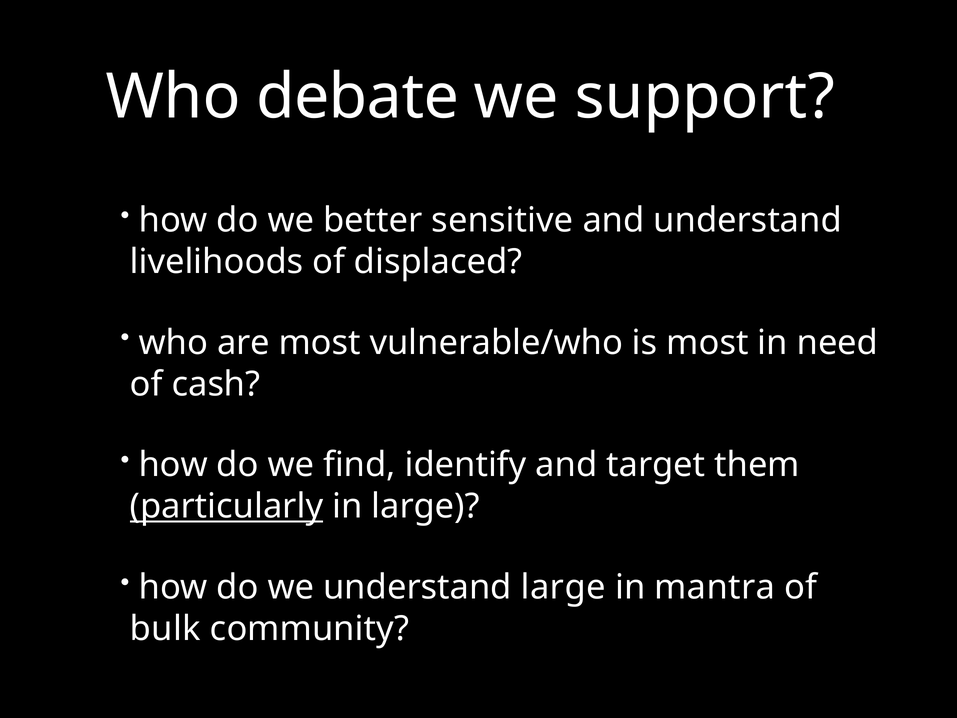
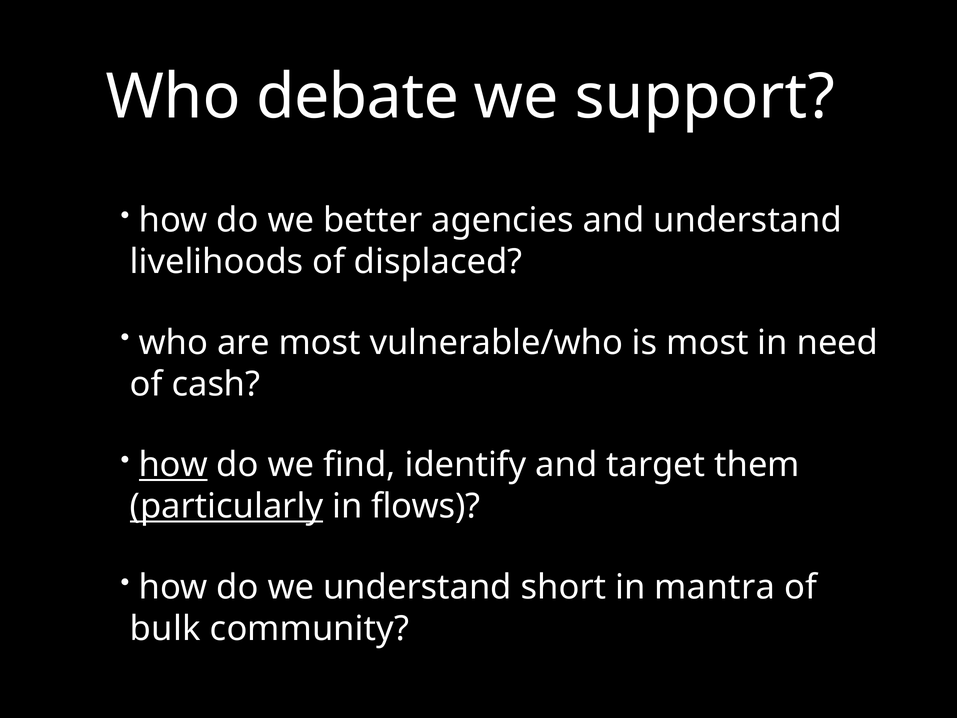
sensitive: sensitive -> agencies (503, 220)
how underline: none -> present (173, 465)
in large: large -> flows (426, 506)
understand large: large -> short (563, 587)
